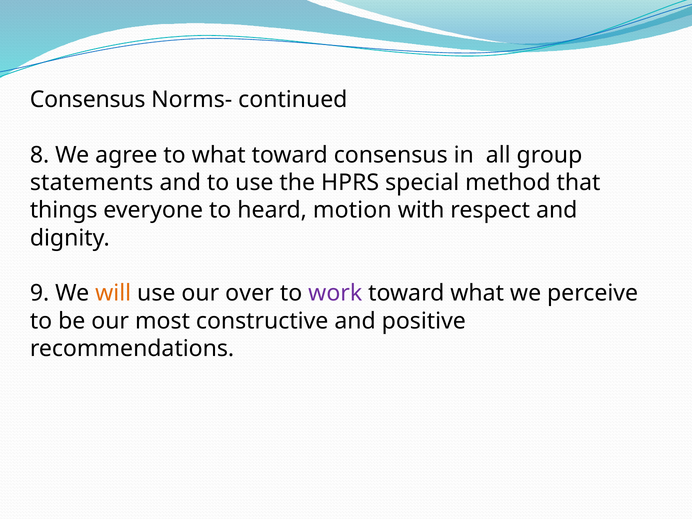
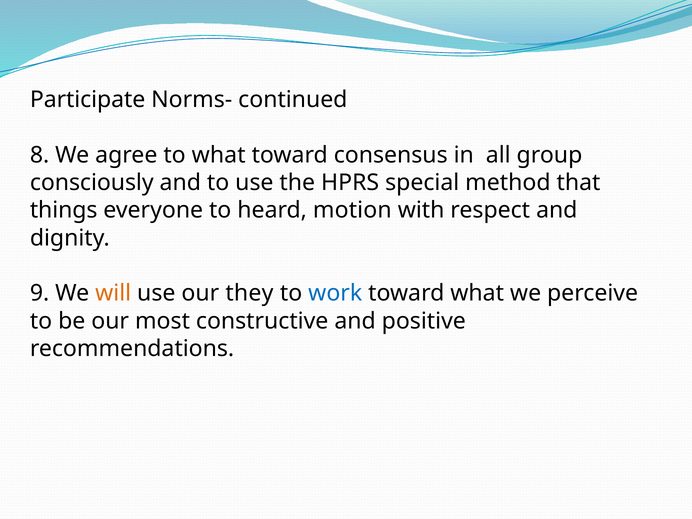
Consensus: Consensus -> Participate (88, 100)
statements: statements -> consciously (92, 183)
over: over -> they (249, 293)
work colour: purple -> blue (335, 293)
